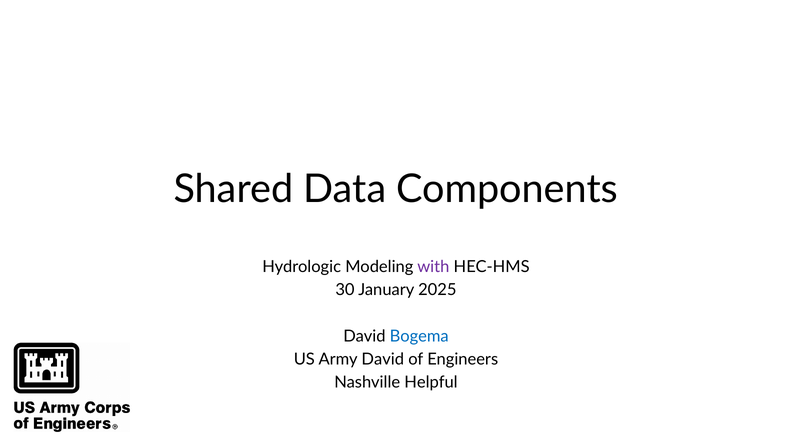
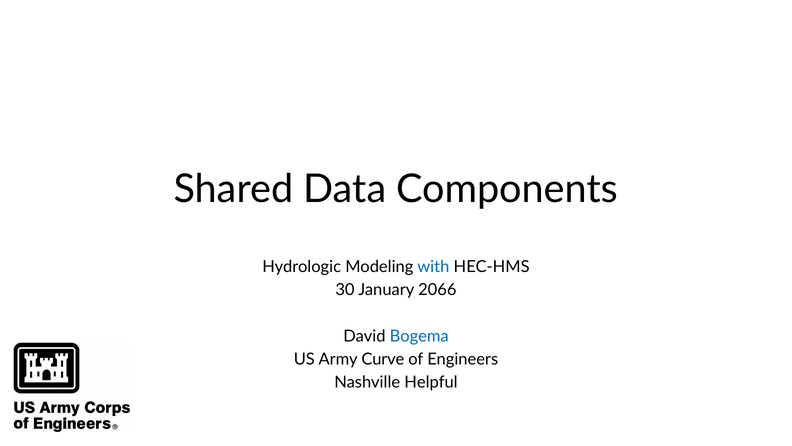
with colour: purple -> blue (433, 266)
2025: 2025 -> 2066 (437, 290)
Army David: David -> Curve (383, 359)
